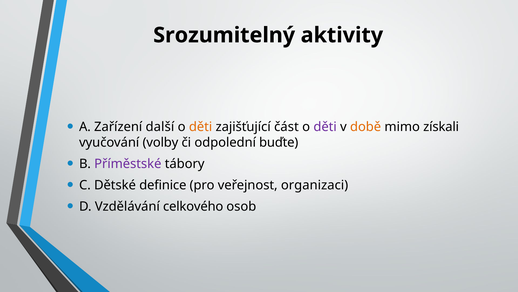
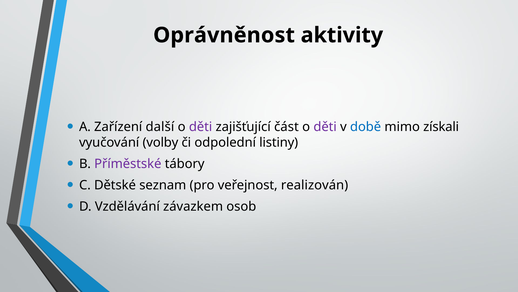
Srozumitelný: Srozumitelný -> Oprávněnost (224, 35)
děti colour: orange -> purple (201, 127)
době colour: orange -> blue (366, 127)
buďte: buďte -> listiny (279, 142)
definice: definice -> seznam (163, 185)
organizaci: organizaci -> realizován (315, 185)
celkového: celkového -> závazkem (193, 206)
